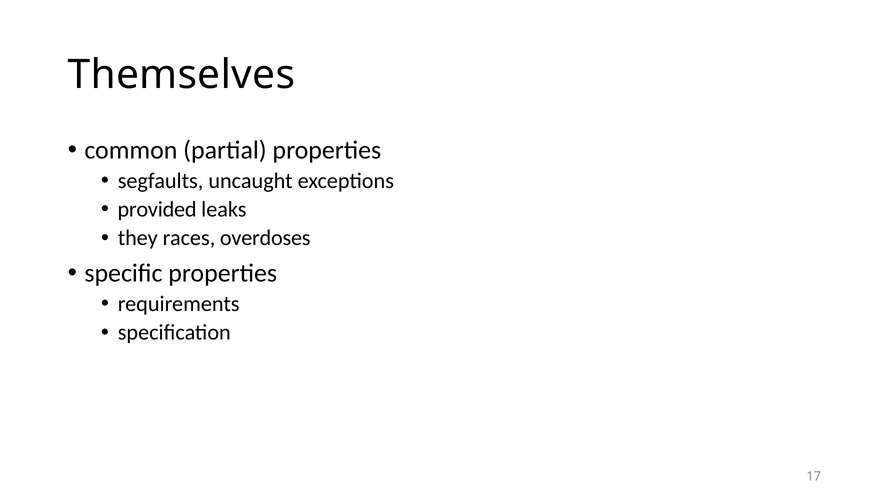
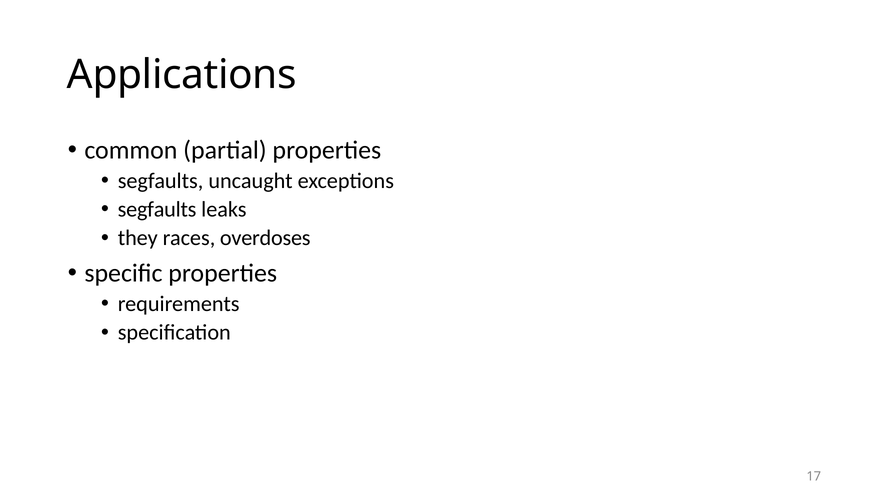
Themselves: Themselves -> Applications (182, 75)
provided: provided -> segfaults (157, 210)
